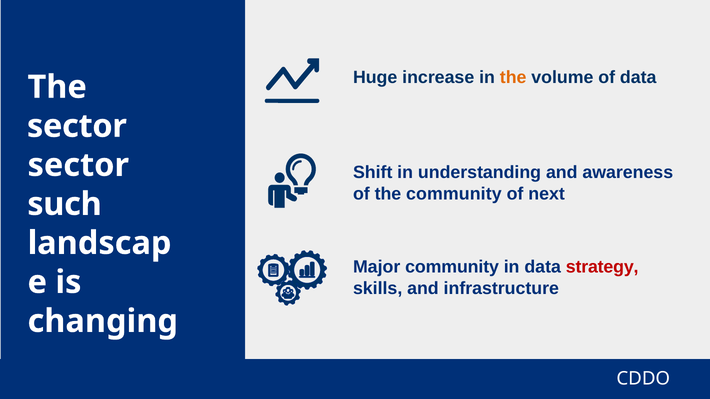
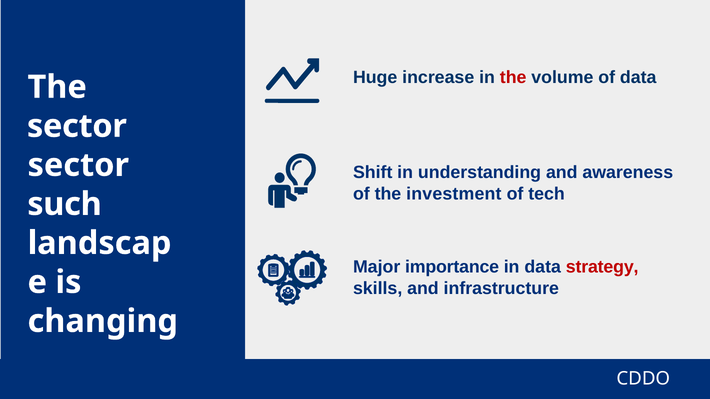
the colour: orange -> red (513, 77)
the community: community -> investment (454, 194)
next: next -> tech (547, 194)
Major community: community -> importance (452, 267)
